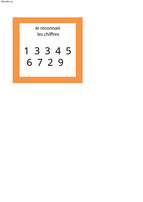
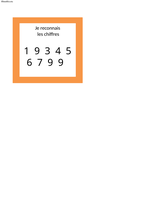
1 3: 3 -> 9 (37, 51)
7 2: 2 -> 9 (50, 63)
